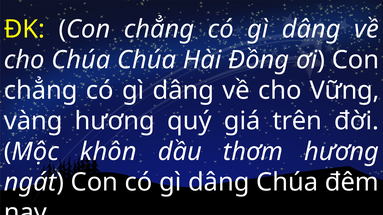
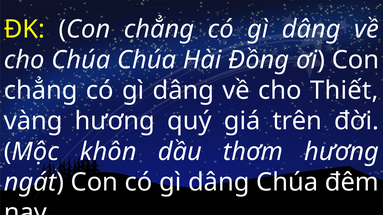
Vững: Vững -> Thiết (344, 91)
